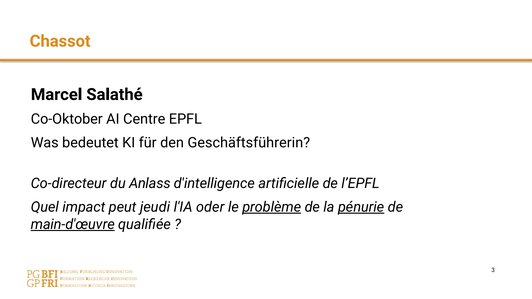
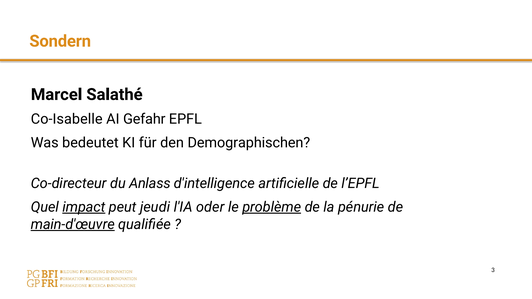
Chassot: Chassot -> Sondern (60, 41)
Co-Oktober: Co-Oktober -> Co-Isabelle (67, 119)
Centre: Centre -> Gefahr (144, 119)
Geschäftsführerin: Geschäftsführerin -> Demographischen (249, 143)
impact underline: none -> present (84, 207)
pénurie underline: present -> none (361, 207)
